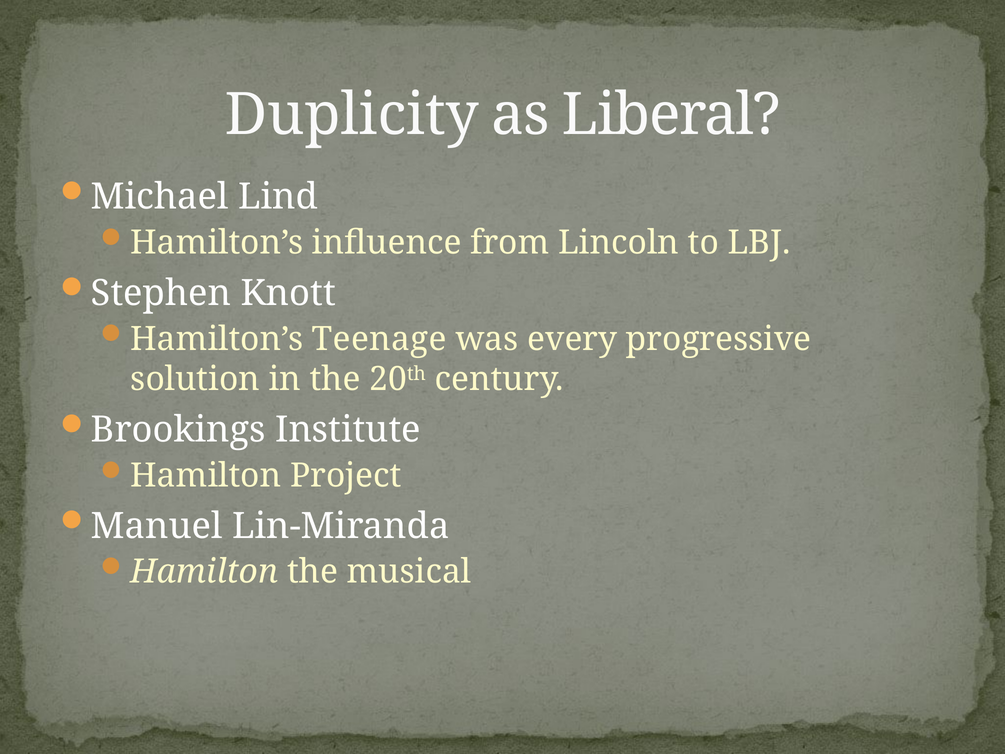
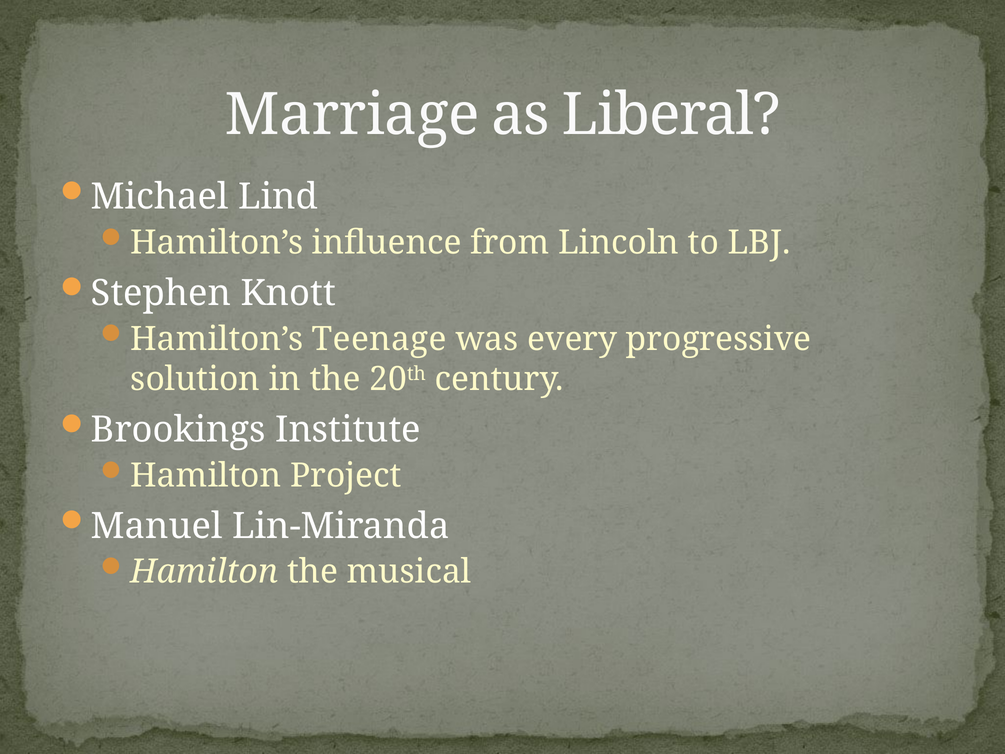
Duplicity: Duplicity -> Marriage (352, 115)
